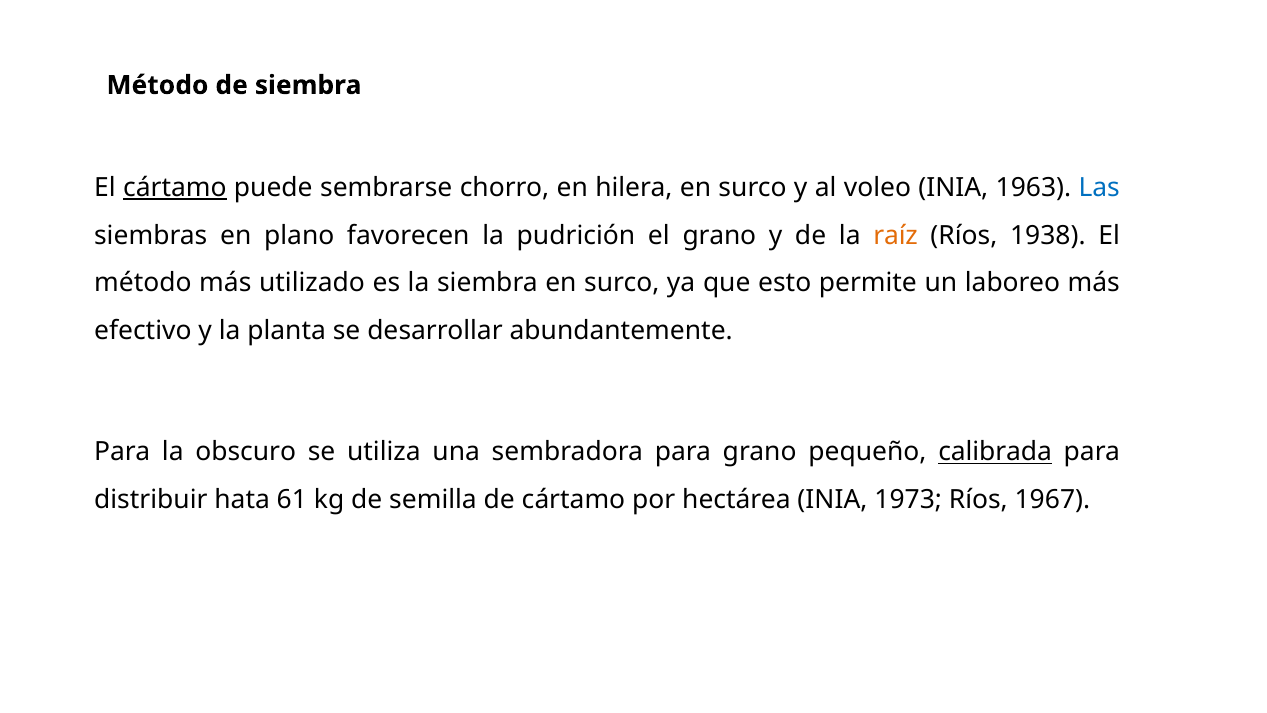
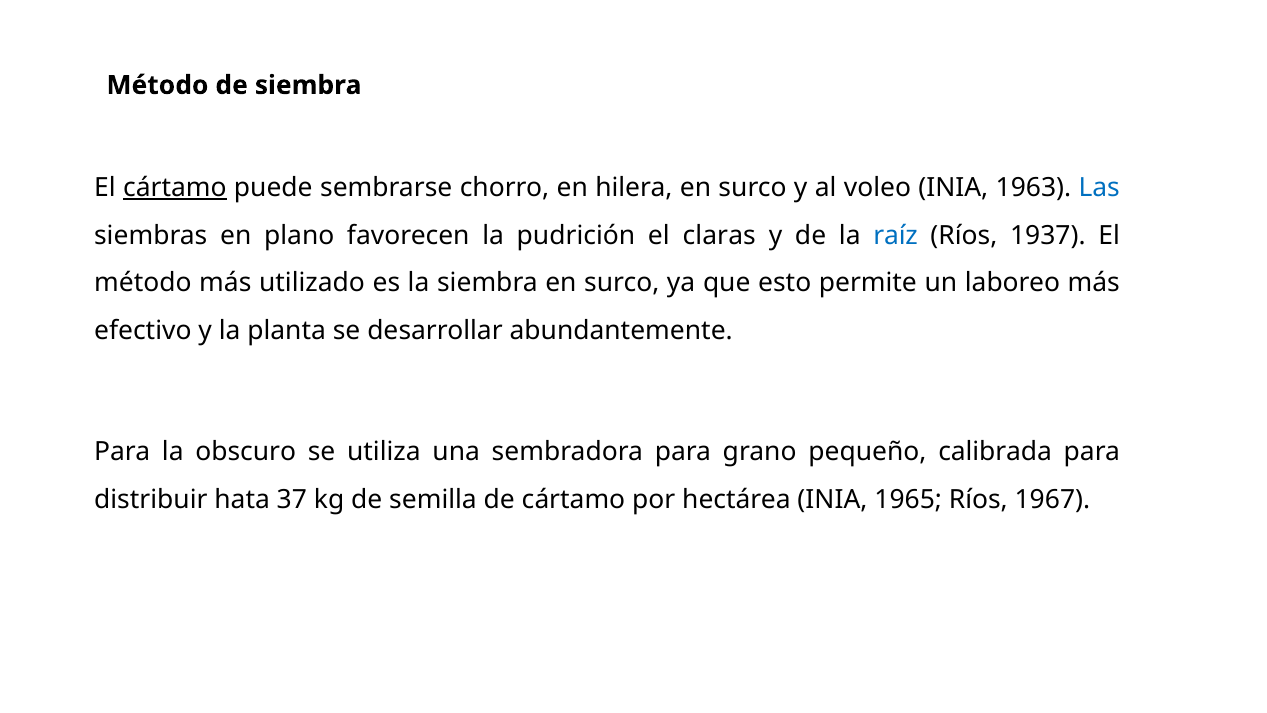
el grano: grano -> claras (719, 235)
raíz colour: orange -> blue (896, 235)
1938: 1938 -> 1937 (1048, 235)
calibrada underline: present -> none (995, 452)
61: 61 -> 37 (292, 499)
1973: 1973 -> 1965 (908, 499)
